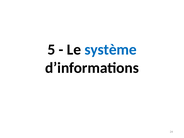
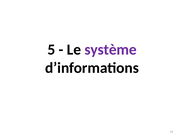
système colour: blue -> purple (111, 50)
